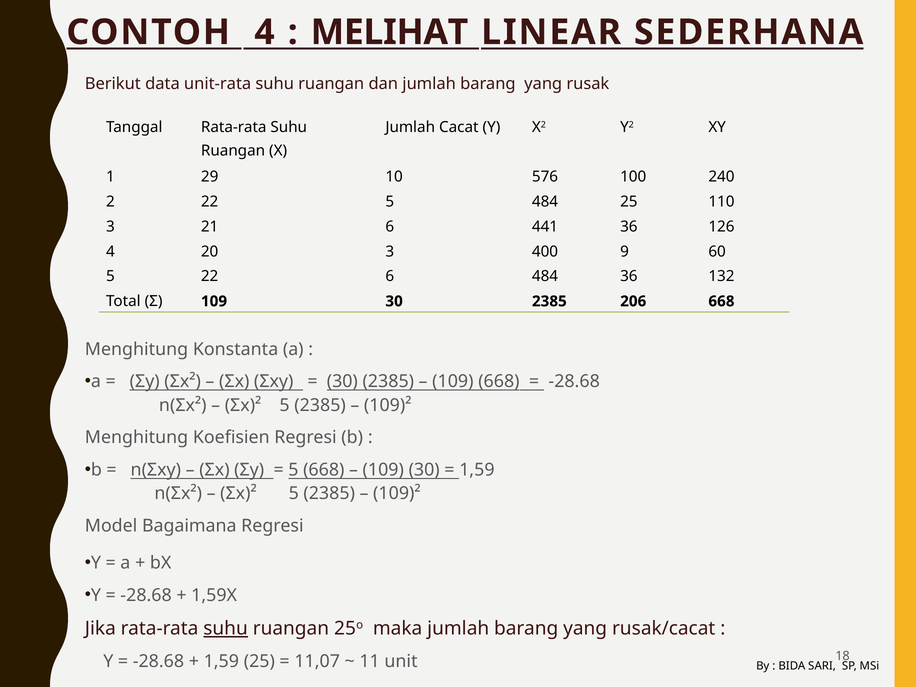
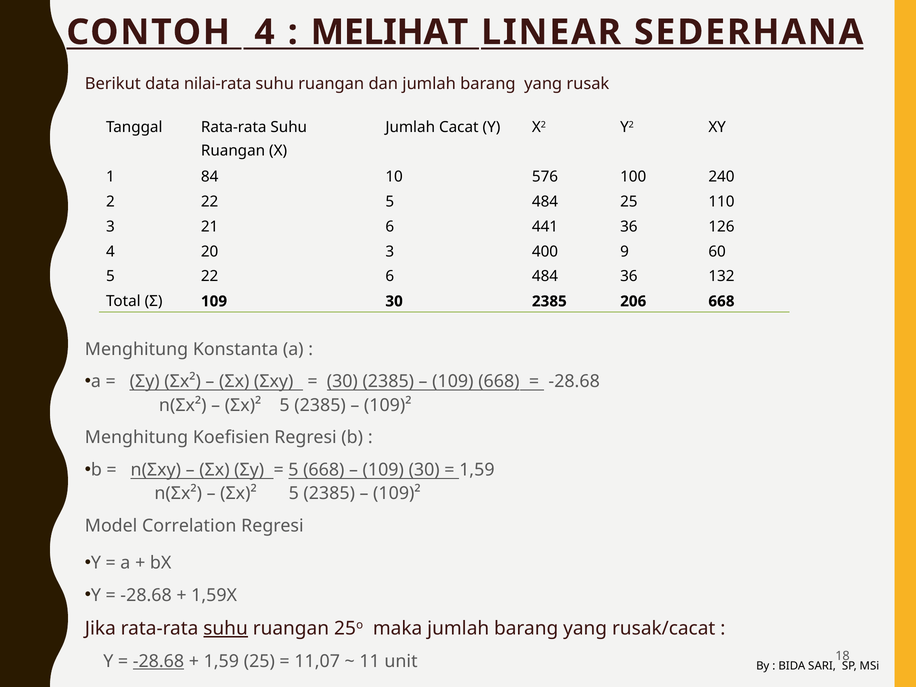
unit-rata: unit-rata -> nilai-rata (218, 84)
29: 29 -> 84 (210, 177)
Bagaimana: Bagaimana -> Correlation (189, 526)
-28.68 underline: none -> present (158, 661)
